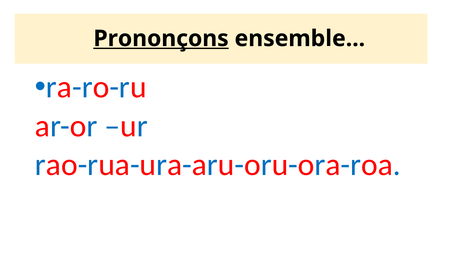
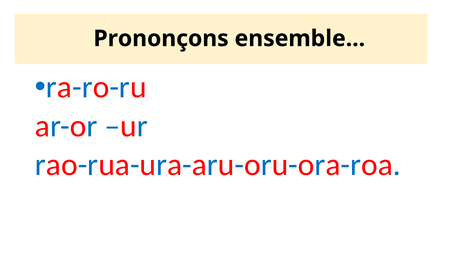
Prononçons underline: present -> none (161, 39)
